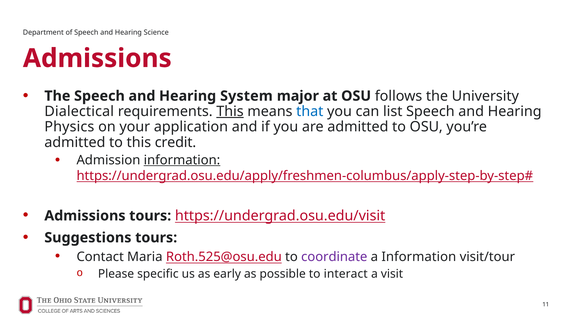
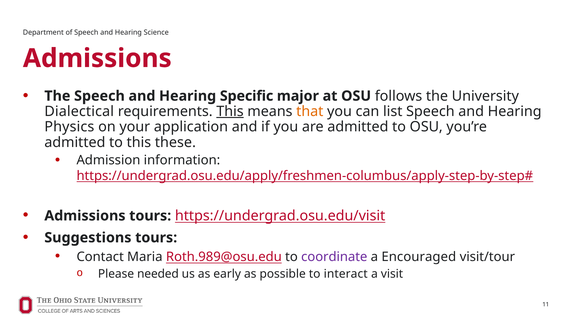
System: System -> Specific (247, 96)
that colour: blue -> orange (310, 111)
credit: credit -> these (175, 142)
information underline: present -> none (182, 160)
Roth.525@osu.edu: Roth.525@osu.edu -> Roth.989@osu.edu (224, 257)
a Information: Information -> Encouraged (419, 257)
specific: specific -> needed (158, 274)
